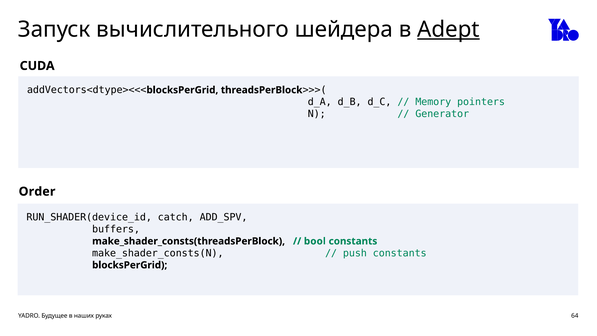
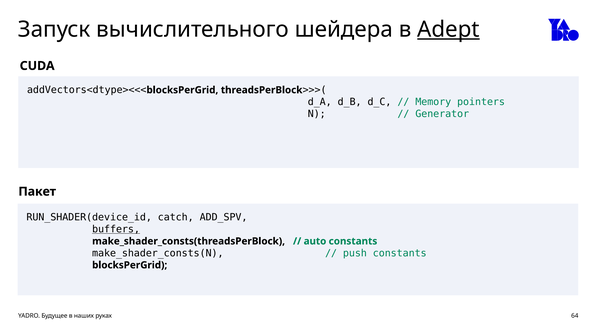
Order: Order -> Пакет (37, 191)
buffers underline: none -> present (116, 229)
bool: bool -> auto (315, 241)
